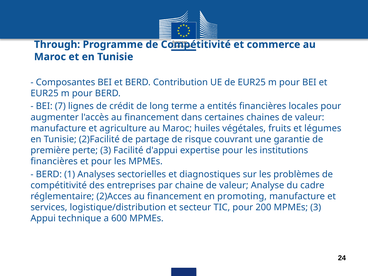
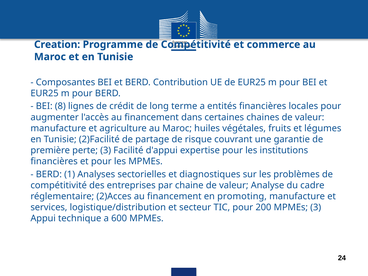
Through: Through -> Creation (57, 45)
7: 7 -> 8 (60, 106)
